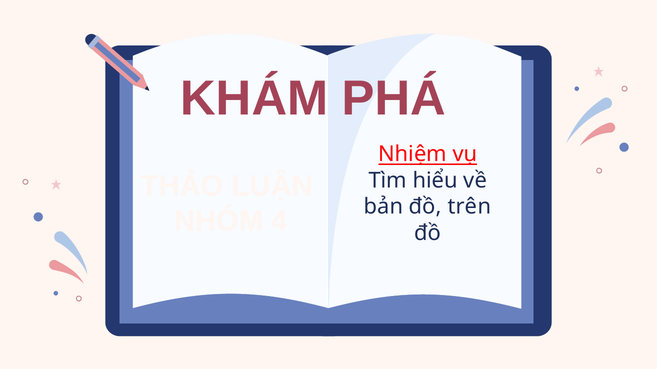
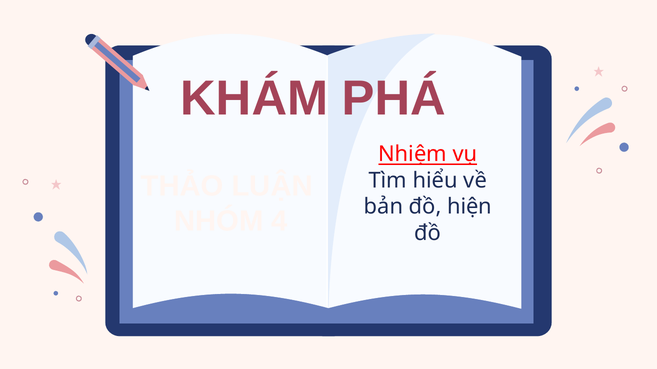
trên: trên -> hiện (470, 207)
